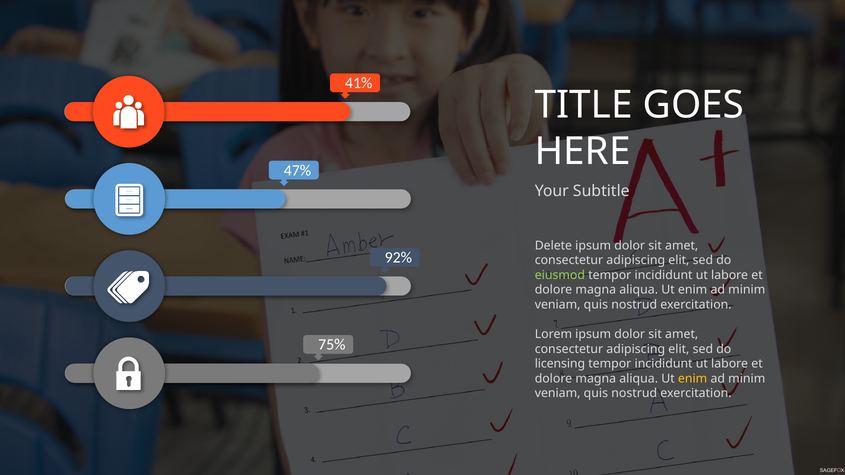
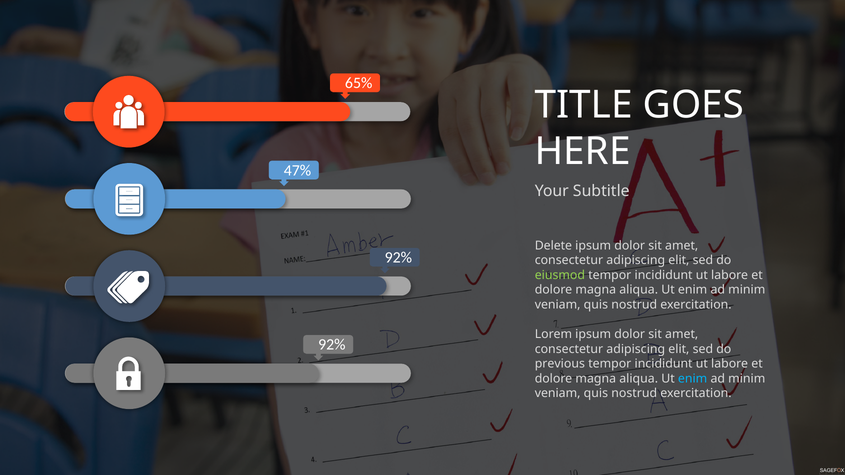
41%: 41% -> 65% (359, 83)
75%: 75% -> 92% (332, 345)
licensing: licensing -> previous (560, 364)
enim colour: yellow -> light blue (693, 379)
